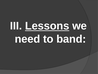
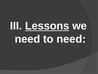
to band: band -> need (71, 39)
